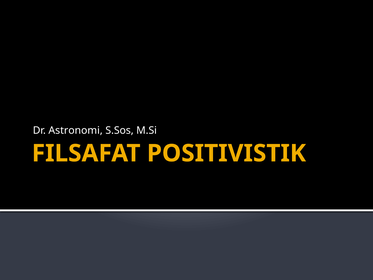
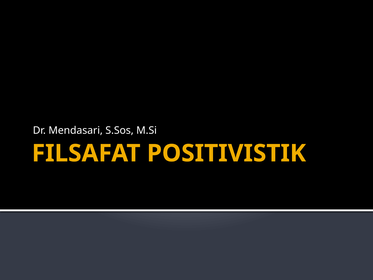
Astronomi: Astronomi -> Mendasari (76, 130)
